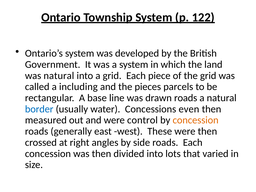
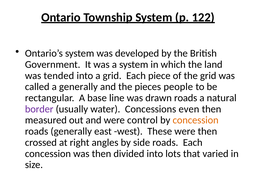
was natural: natural -> tended (59, 76)
a including: including -> generally (78, 87)
parcels: parcels -> people (178, 87)
border colour: blue -> purple (39, 109)
